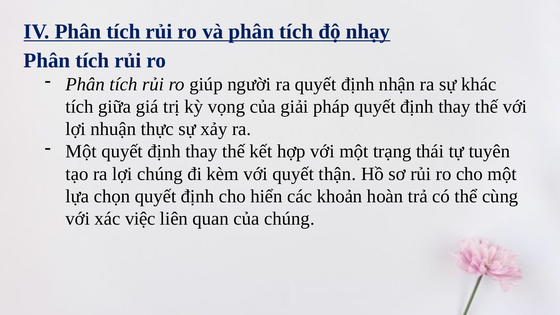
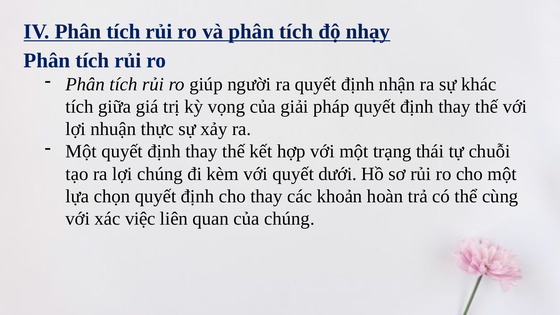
tuyên: tuyên -> chuỗi (489, 151)
thận: thận -> dưới (338, 174)
cho hiển: hiển -> thay (266, 196)
